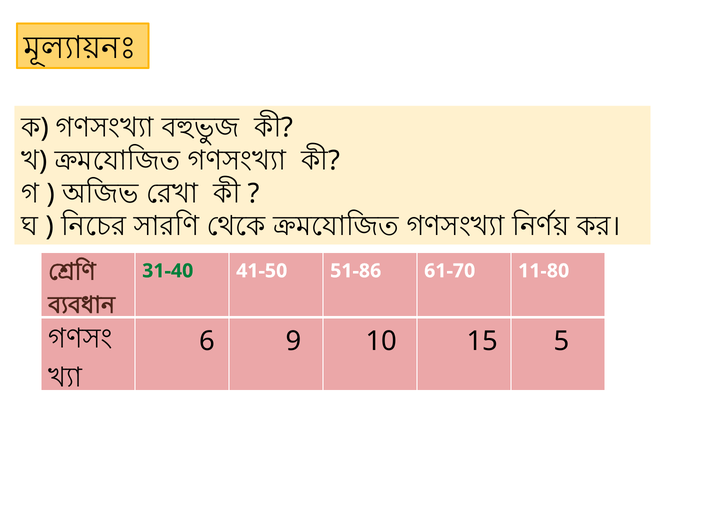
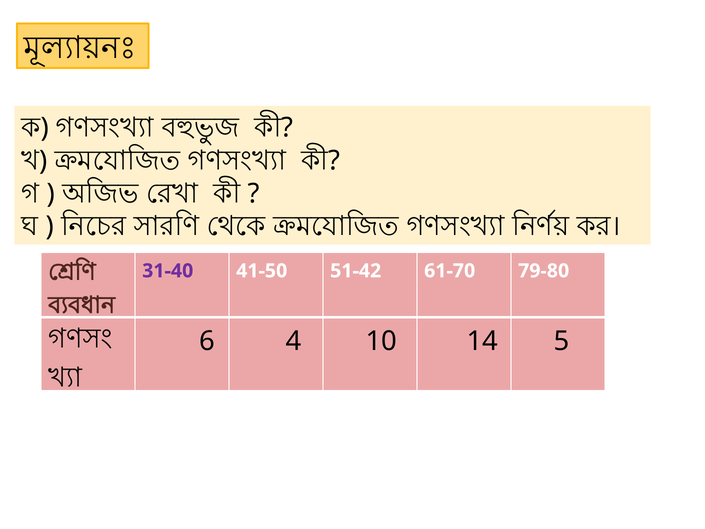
31-40 colour: green -> purple (168, 271)
51-86: 51-86 -> 51-42 (356, 271)
11-80: 11-80 -> 79-80 (544, 271)
9: 9 -> 4 (294, 341)
15: 15 -> 14 (482, 341)
